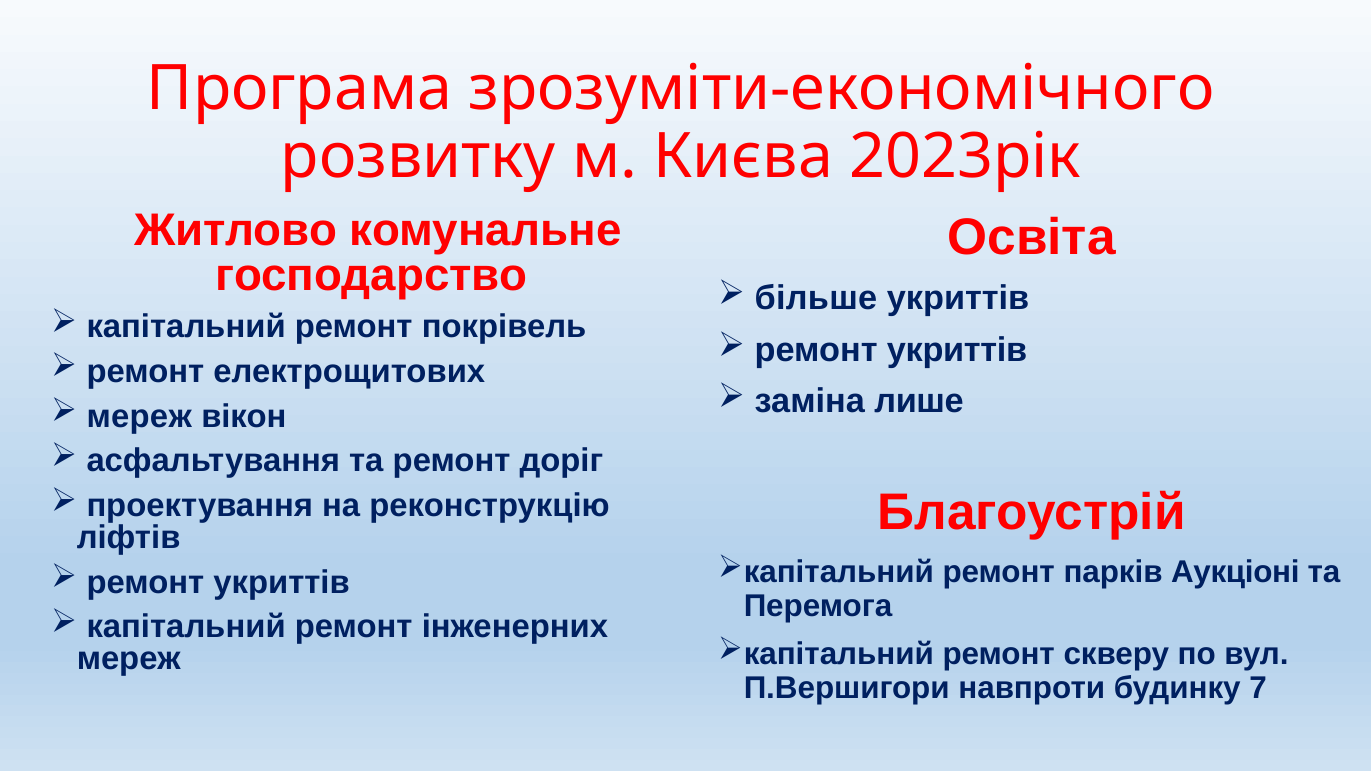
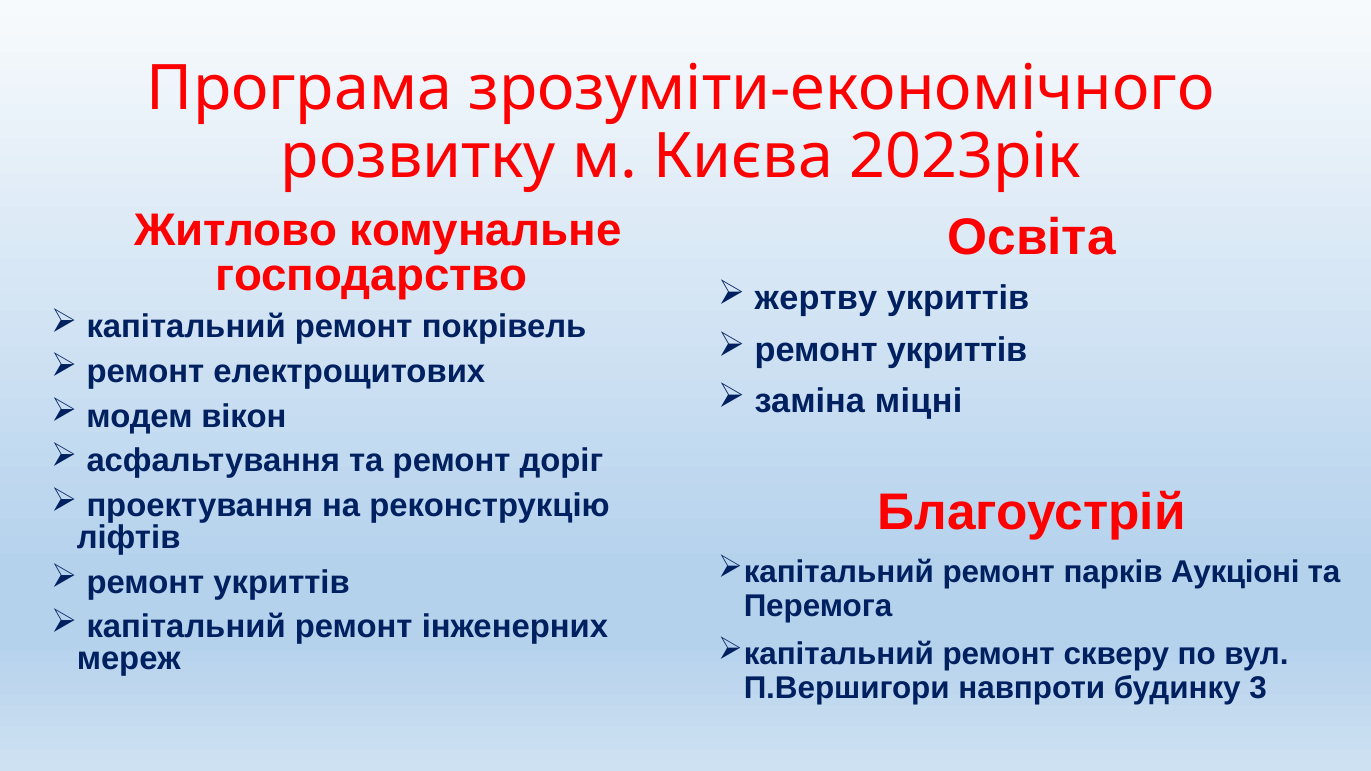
більше: більше -> жертву (816, 299)
лише: лише -> міцні (919, 401)
мереж: мереж -> модем (139, 416)
7: 7 -> 3 (1258, 688)
